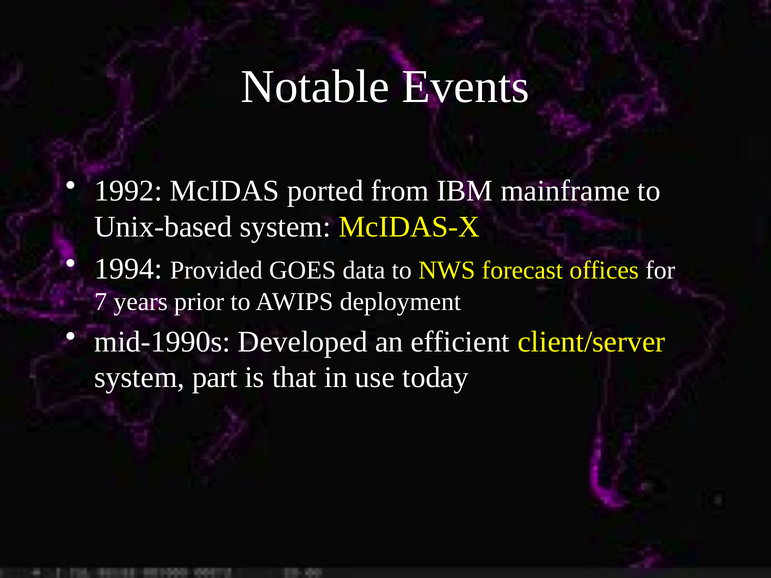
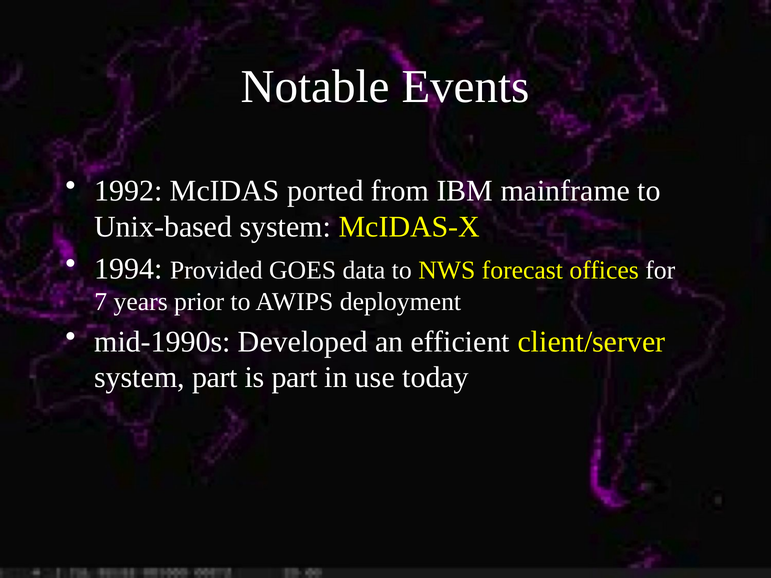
is that: that -> part (295, 378)
